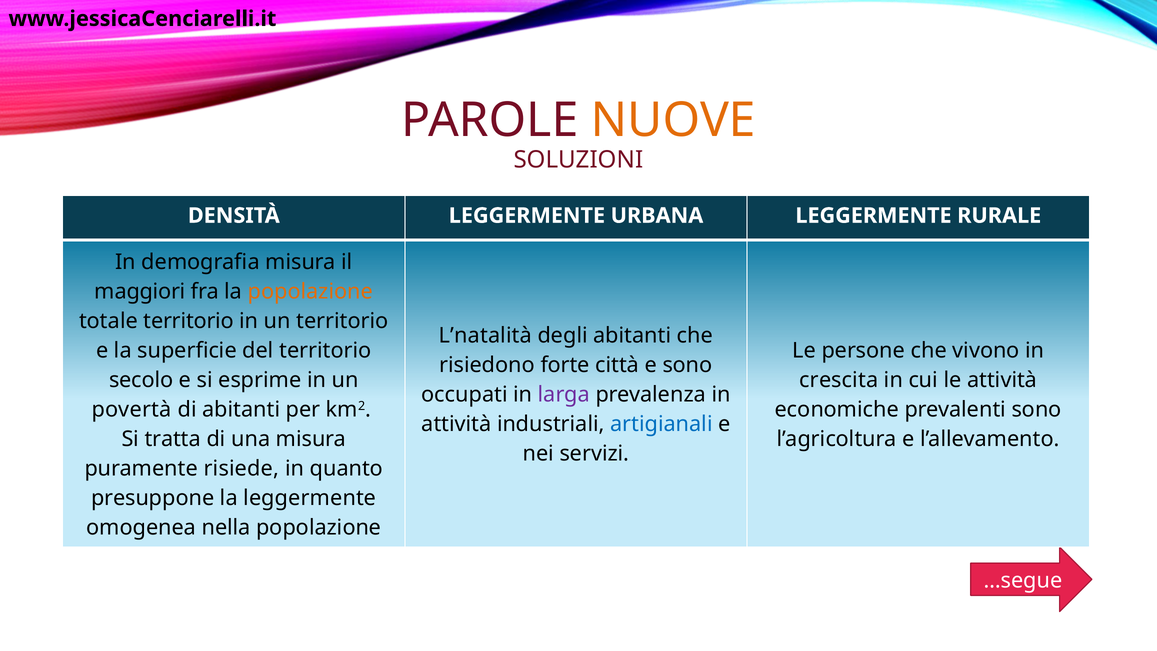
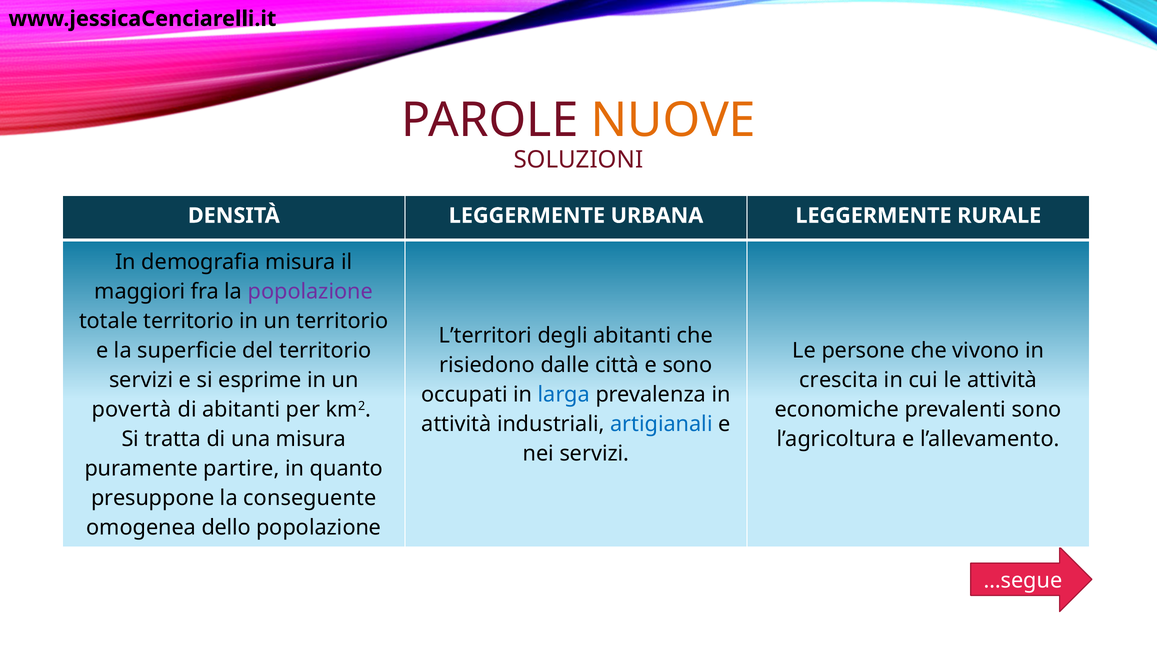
popolazione colour: orange -> purple (310, 291)
L’natalità: L’natalità -> L’territori (486, 336)
forte: forte -> dalle (565, 365)
secolo: secolo -> servizi (141, 380)
larga colour: purple -> blue (564, 395)
risiede: risiede -> partire (241, 468)
la leggermente: leggermente -> conseguente (310, 498)
nella: nella -> dello (226, 527)
